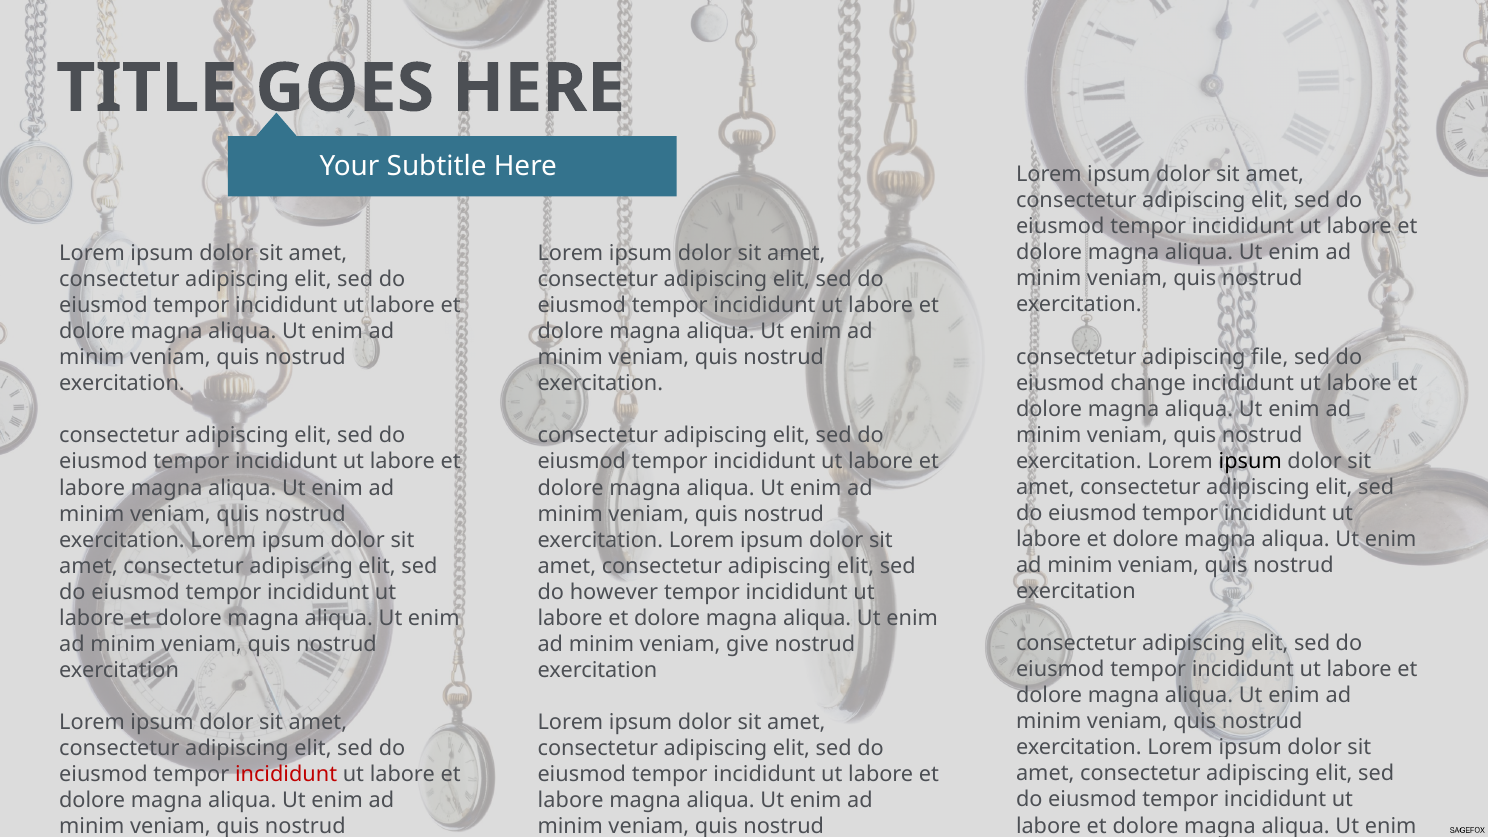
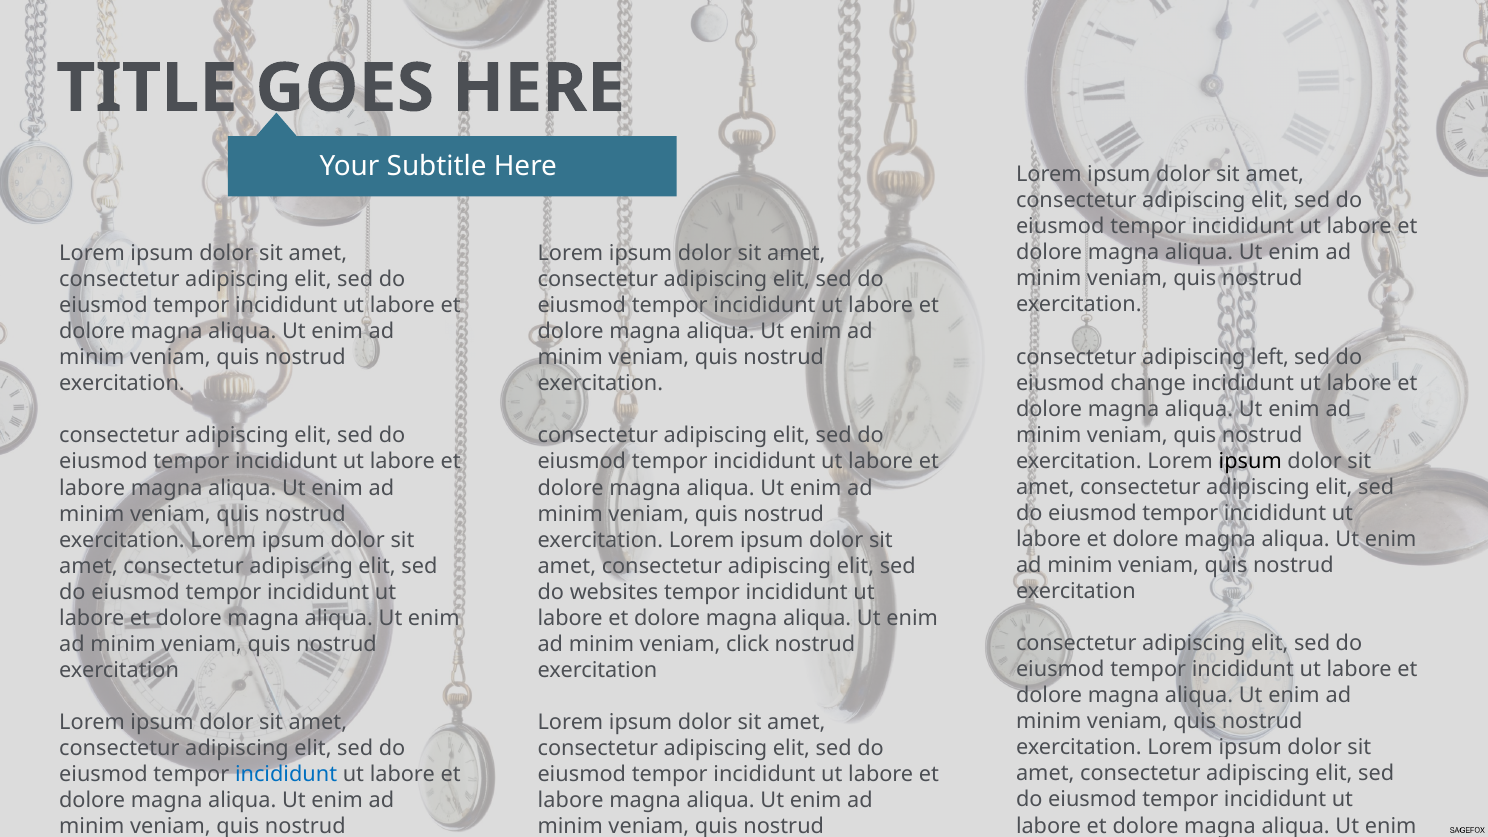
file: file -> left (1270, 357)
however: however -> websites (614, 592)
give: give -> click (748, 644)
incididunt colour: red -> blue (286, 774)
